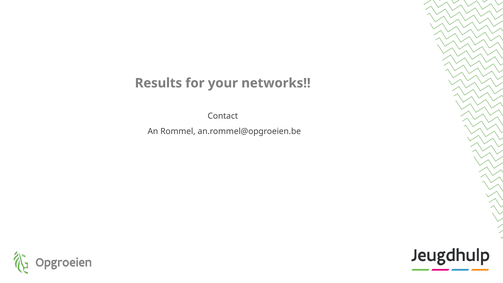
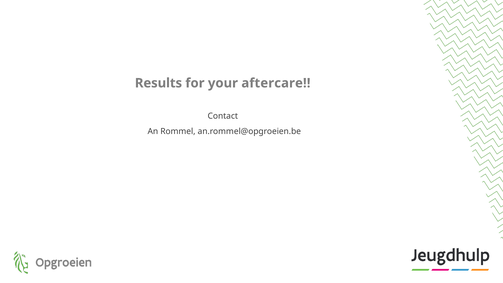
networks: networks -> aftercare (276, 83)
